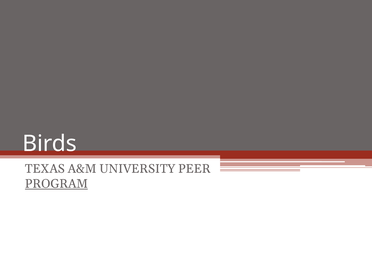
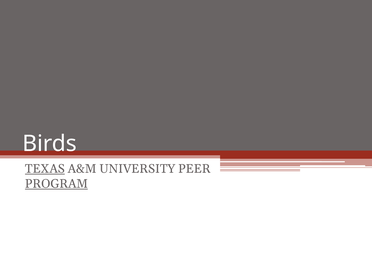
TEXAS underline: none -> present (45, 169)
